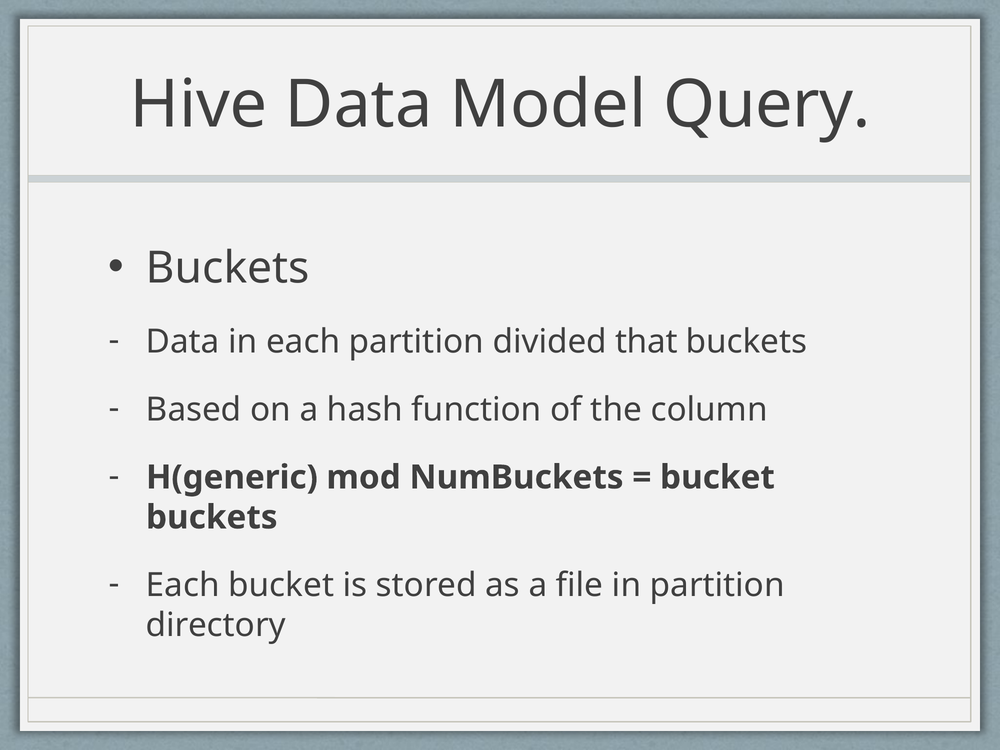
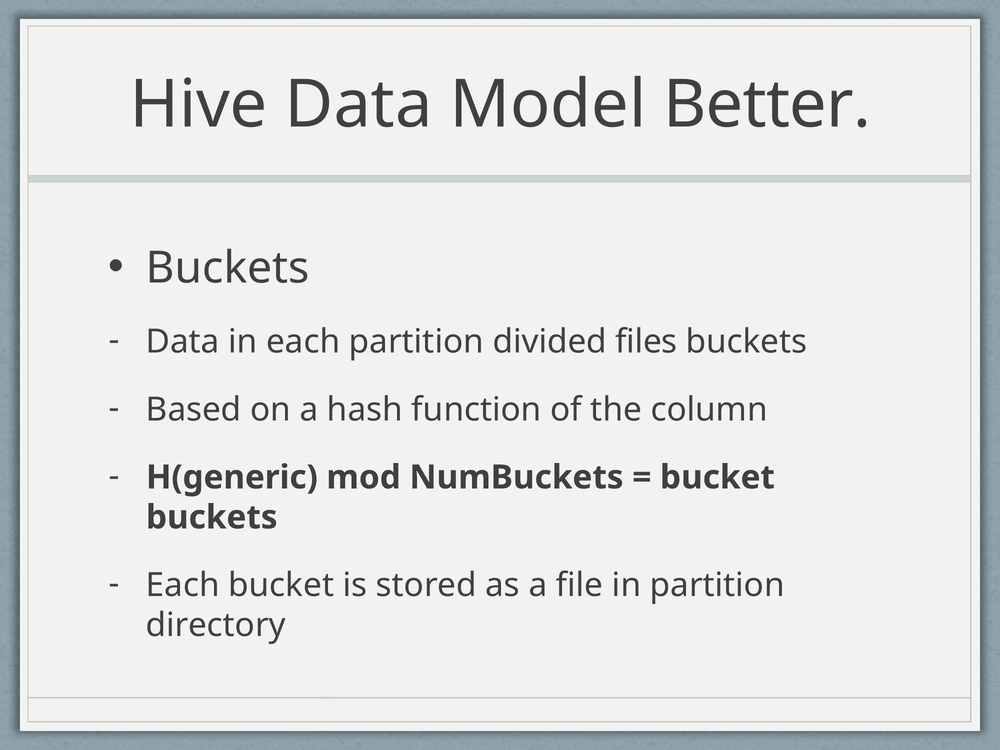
Query: Query -> Better (767, 105)
that: that -> files (646, 342)
